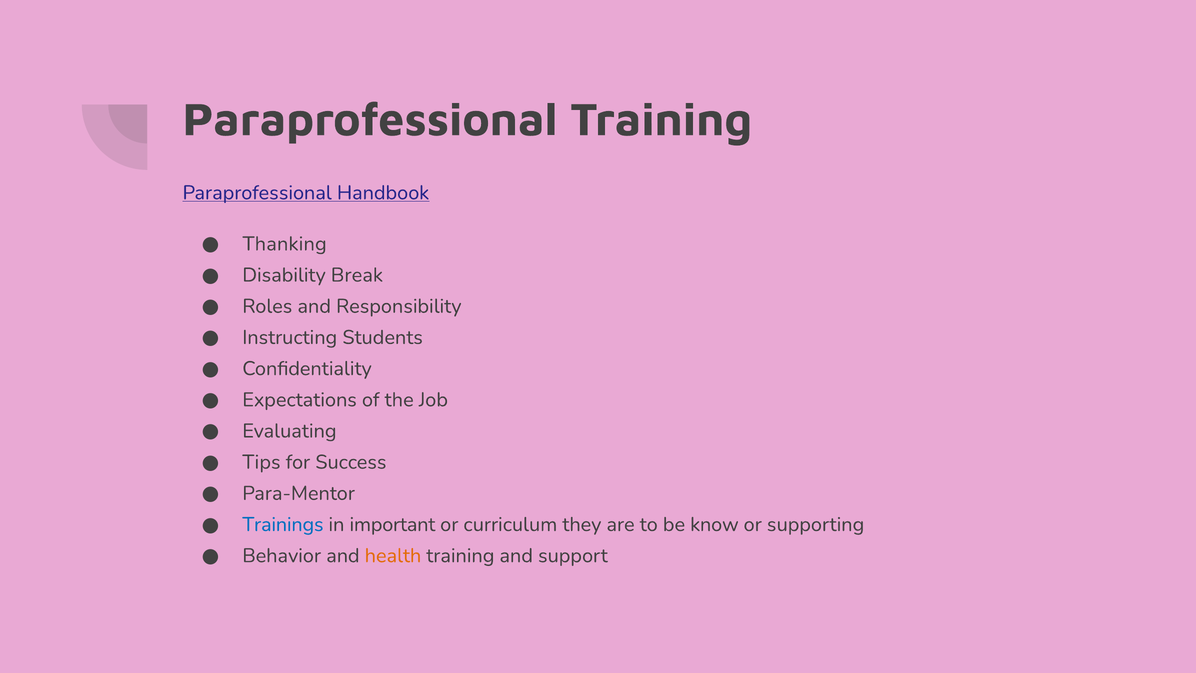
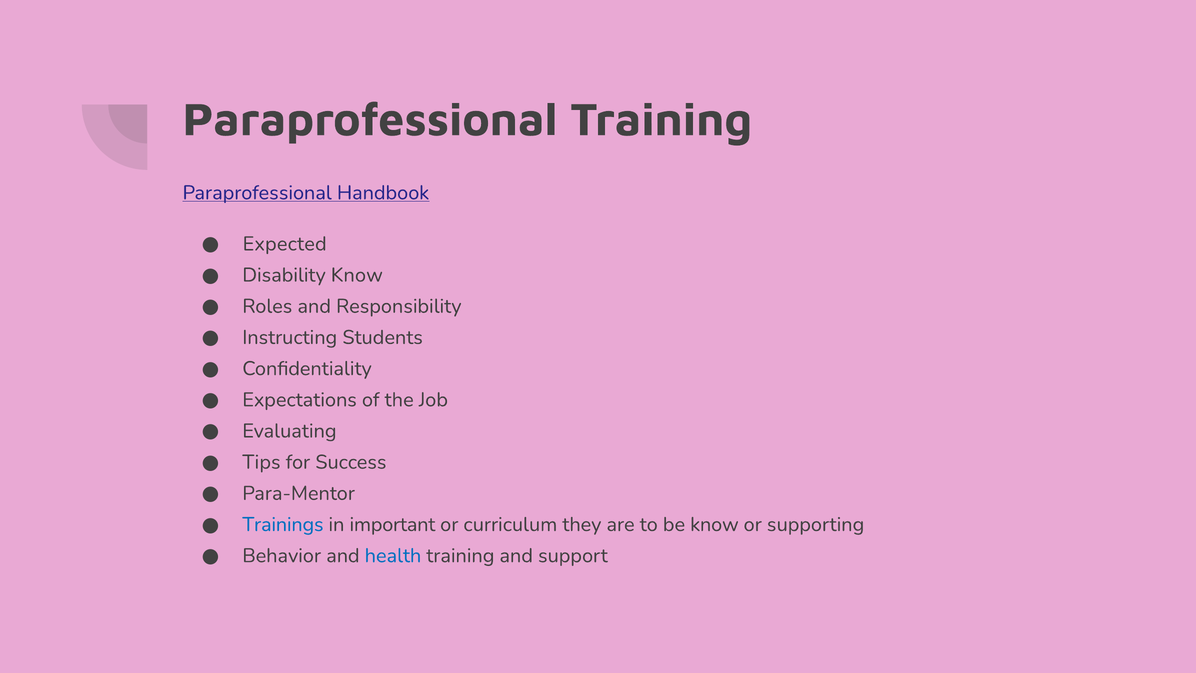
Thanking: Thanking -> Expected (285, 244)
Disability Break: Break -> Know (357, 275)
health colour: orange -> blue (393, 555)
